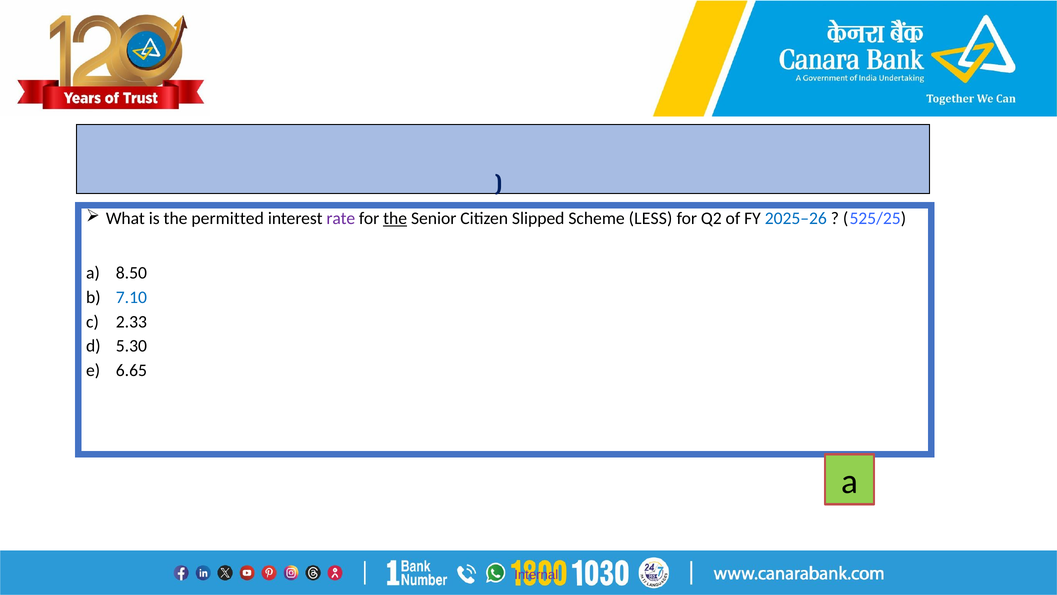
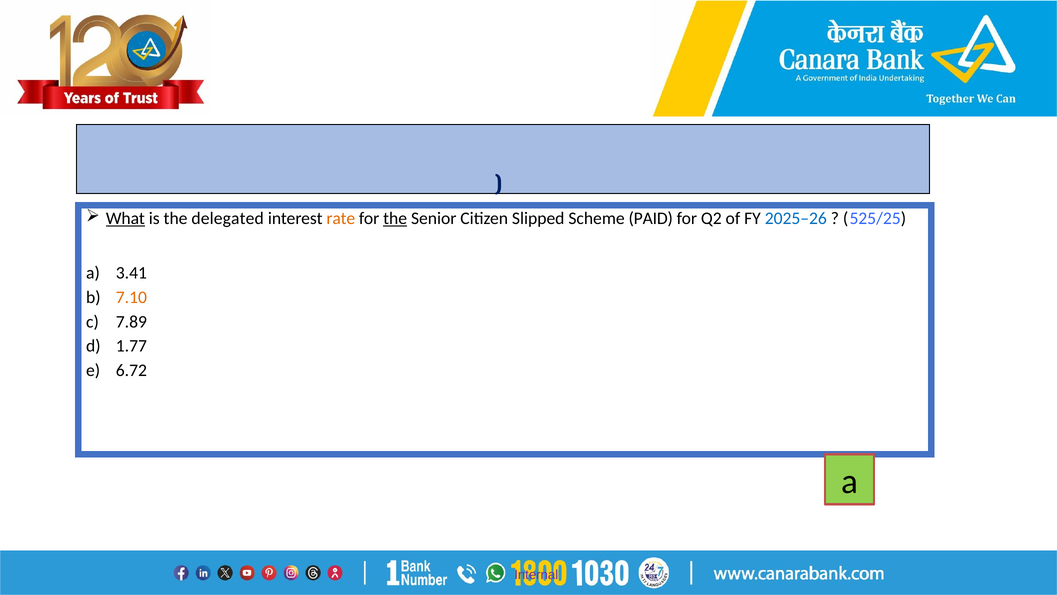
What underline: none -> present (125, 218)
permitted: permitted -> delegated (228, 218)
rate colour: purple -> orange (341, 218)
LESS: LESS -> PAID (651, 218)
8.50: 8.50 -> 3.41 (131, 273)
7.10 colour: blue -> orange (131, 297)
2.33: 2.33 -> 7.89 (131, 321)
5.30: 5.30 -> 1.77 (131, 346)
6.65: 6.65 -> 6.72 (131, 370)
